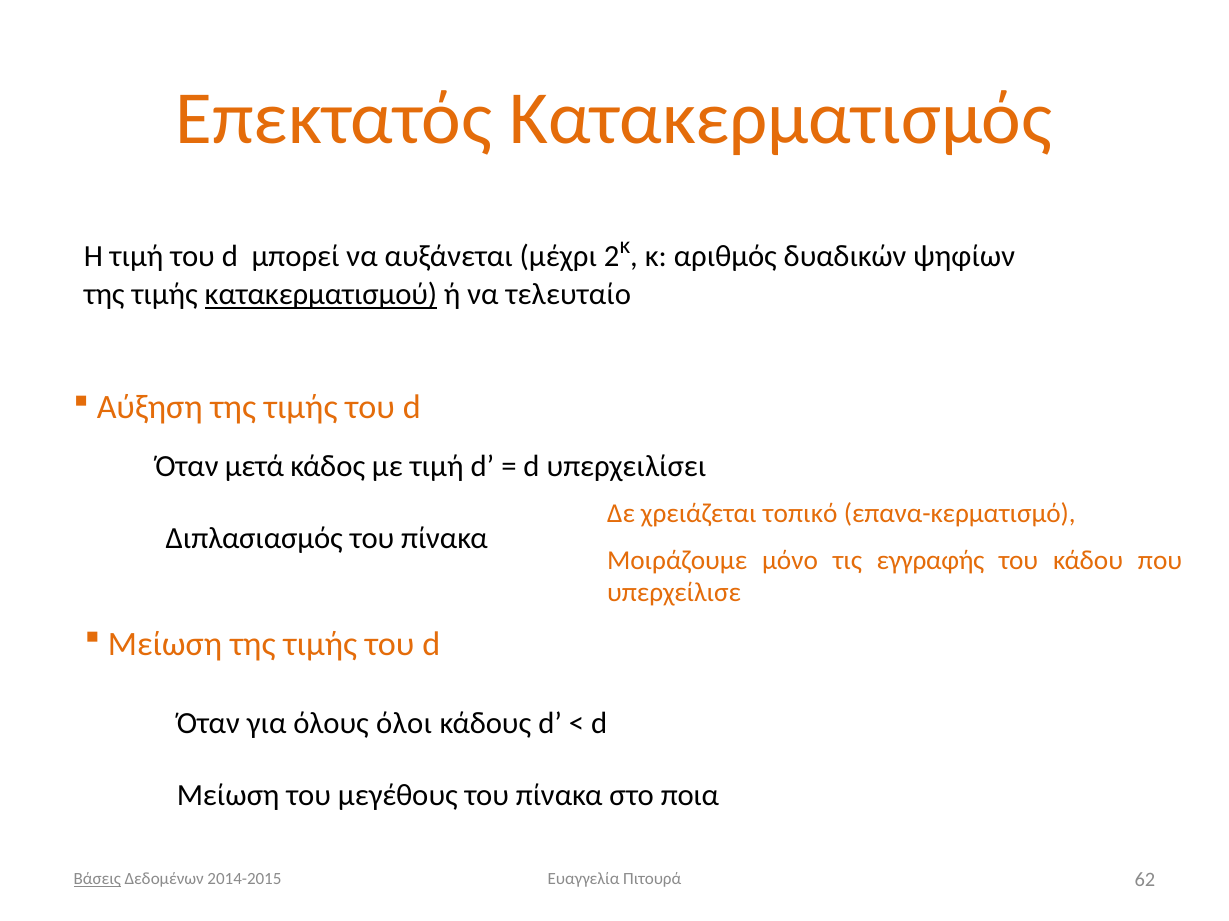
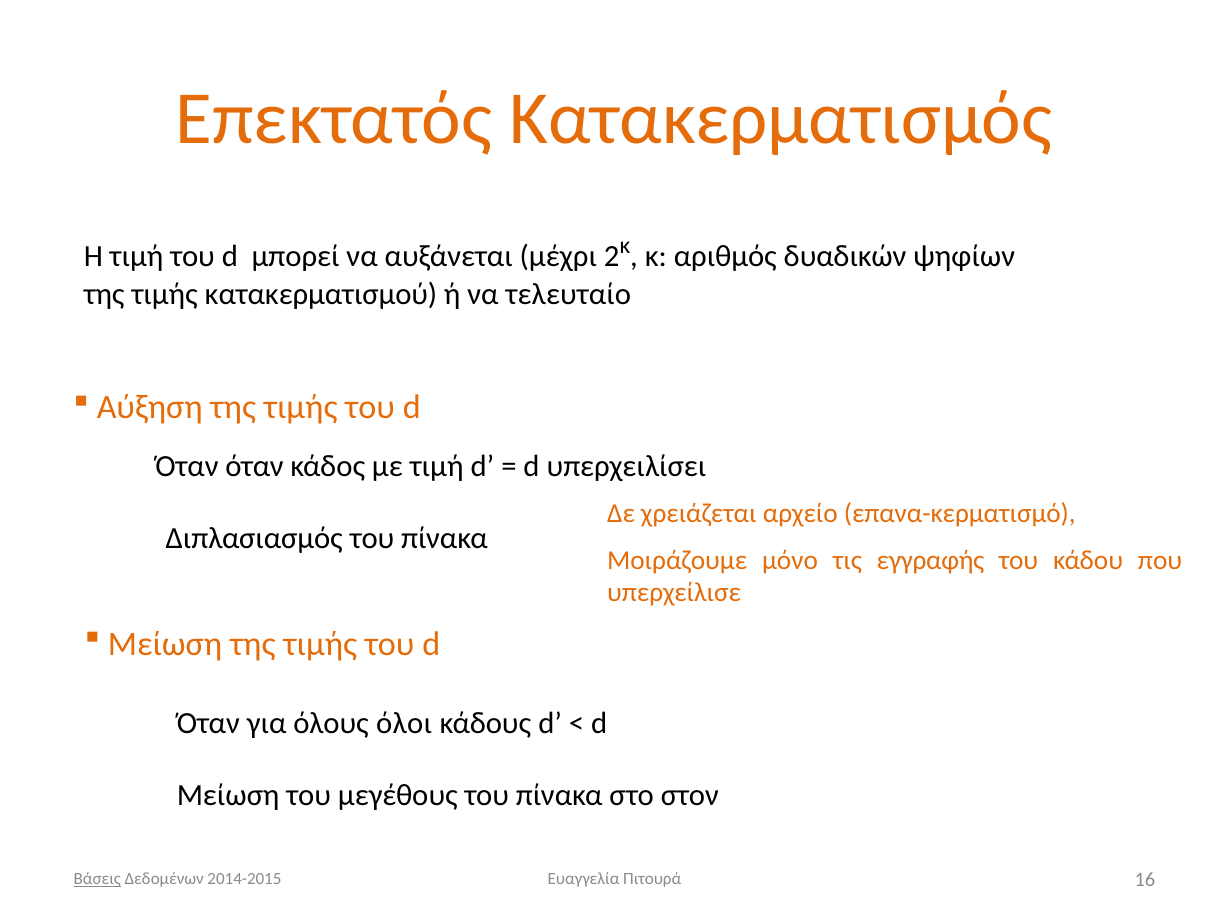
κατακερματισμού underline: present -> none (321, 295)
Όταν μετά: μετά -> όταν (255, 467)
τοπικό: τοπικό -> αρχείο (800, 514)
ποια: ποια -> στον (690, 796)
62: 62 -> 16 (1145, 880)
